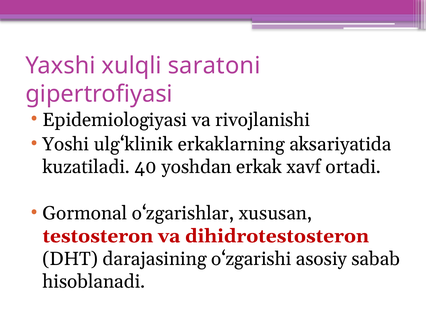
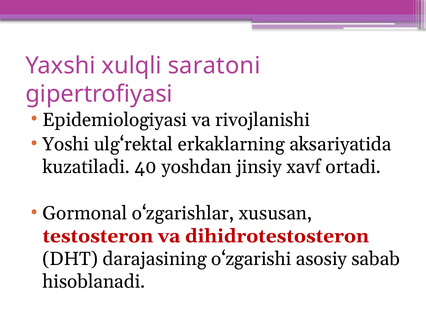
ulg‘klinik: ulg‘klinik -> ulg‘rektal (133, 144)
erkak: erkak -> jinsiy (259, 167)
